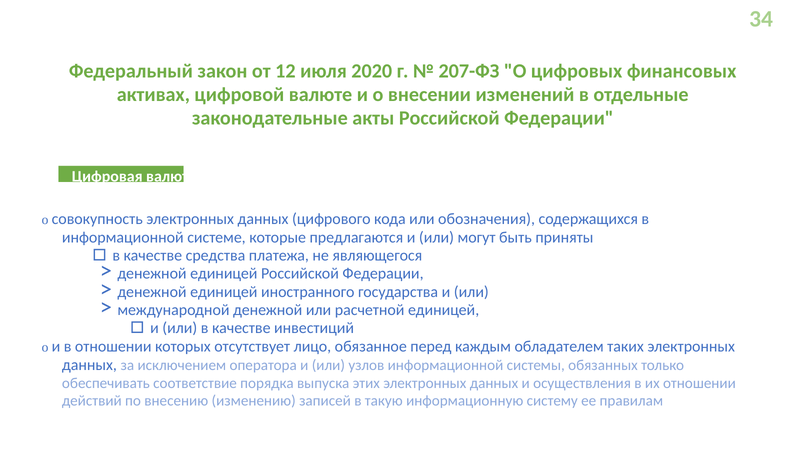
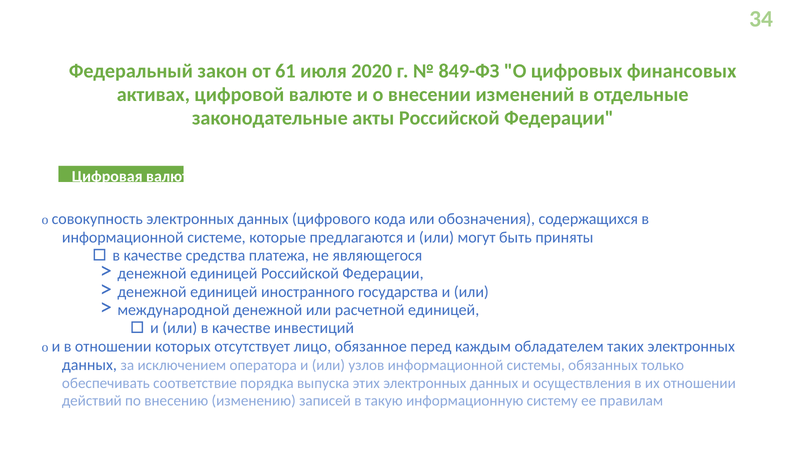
12: 12 -> 61 (285, 71)
207-ФЗ: 207-ФЗ -> 849-ФЗ (469, 71)
